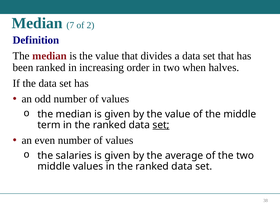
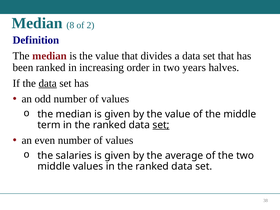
7: 7 -> 8 (70, 25)
when: when -> years (194, 68)
data underline: none -> present (48, 83)
